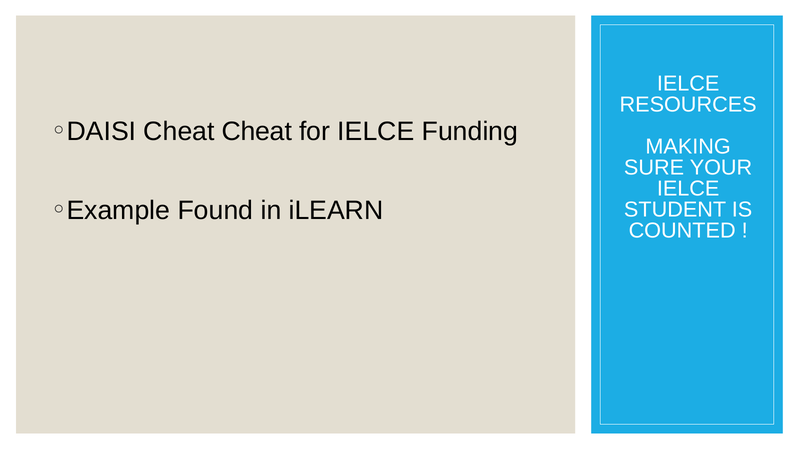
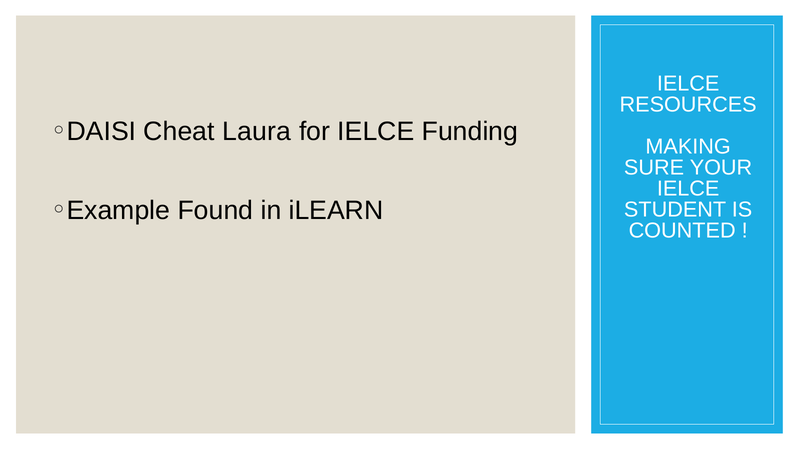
Cheat Cheat: Cheat -> Laura (257, 132)
